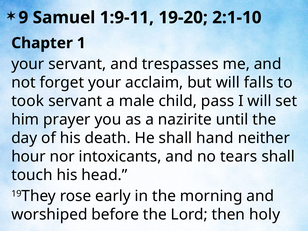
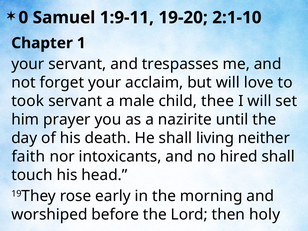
9: 9 -> 0 (23, 18)
falls: falls -> love (259, 83)
pass: pass -> thee (218, 101)
hand: hand -> living (215, 138)
hour: hour -> faith (28, 157)
tears: tears -> hired (239, 157)
